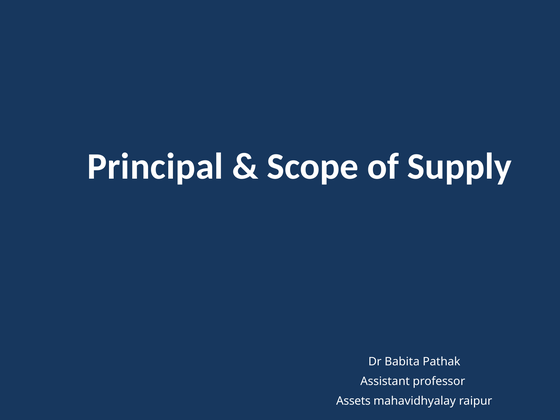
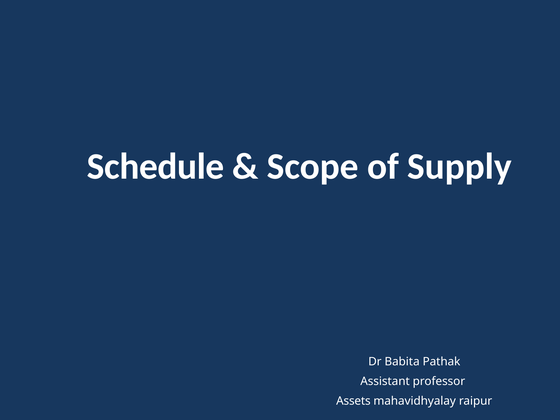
Principal: Principal -> Schedule (156, 166)
